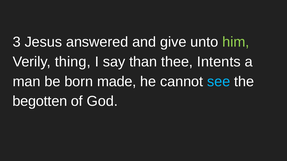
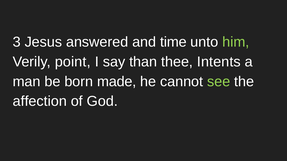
give: give -> time (173, 42)
thing: thing -> point (73, 62)
see colour: light blue -> light green (219, 82)
begotten: begotten -> affection (40, 102)
